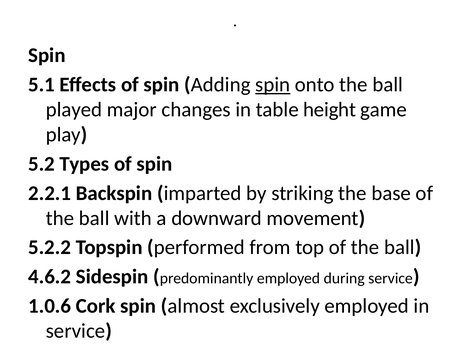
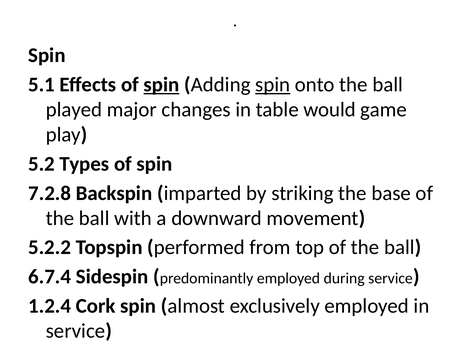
spin underline: none -> present (162, 85)
height: height -> would (330, 110)
2.2.1: 2.2.1 -> 7.2.8 (50, 193)
4.6.2: 4.6.2 -> 6.7.4 (50, 277)
1.0.6: 1.0.6 -> 1.2.4 (50, 306)
